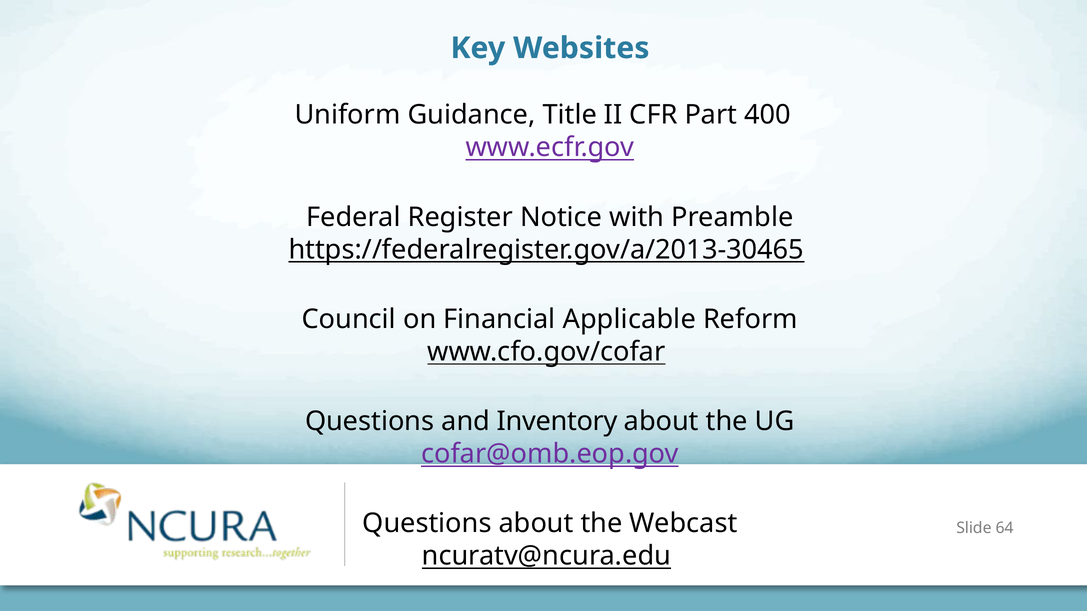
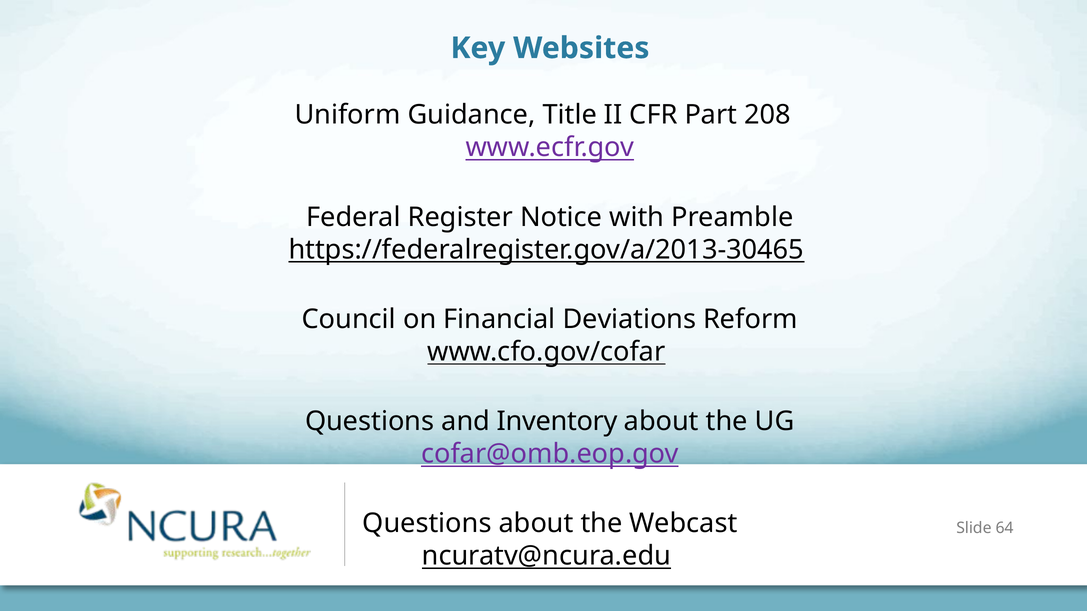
400: 400 -> 208 (768, 115)
Applicable: Applicable -> Deviations (629, 319)
